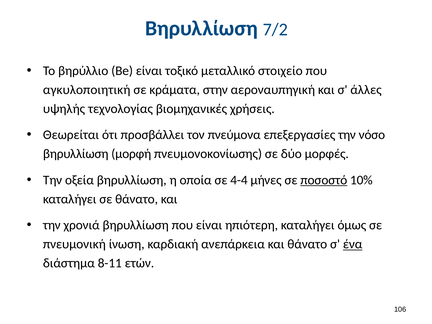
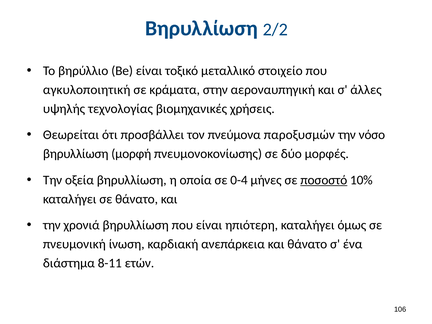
7/2: 7/2 -> 2/2 (275, 30)
επεξεργασίες: επεξεργασίες -> παροξυσμών (299, 135)
4-4: 4-4 -> 0-4 (239, 180)
ένα underline: present -> none (353, 244)
